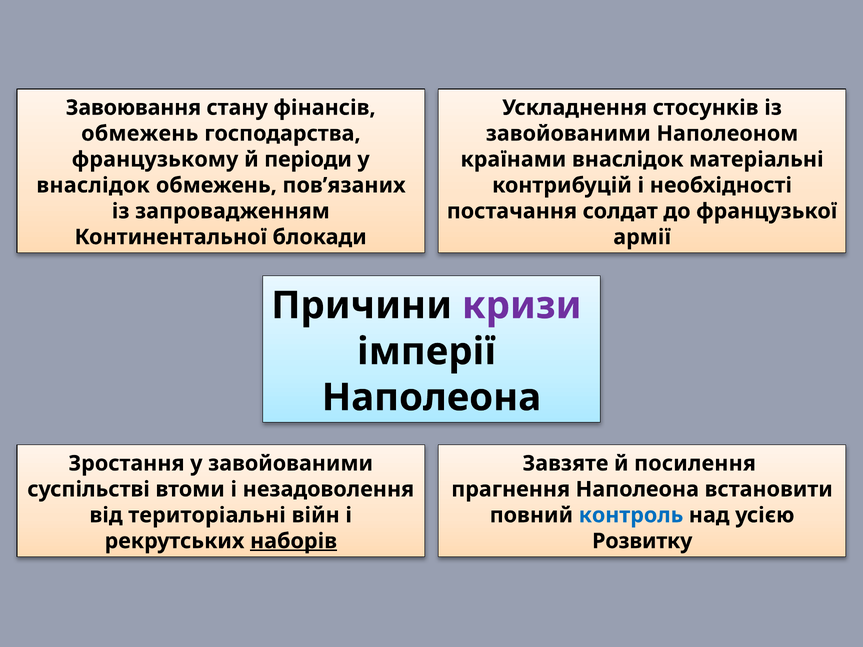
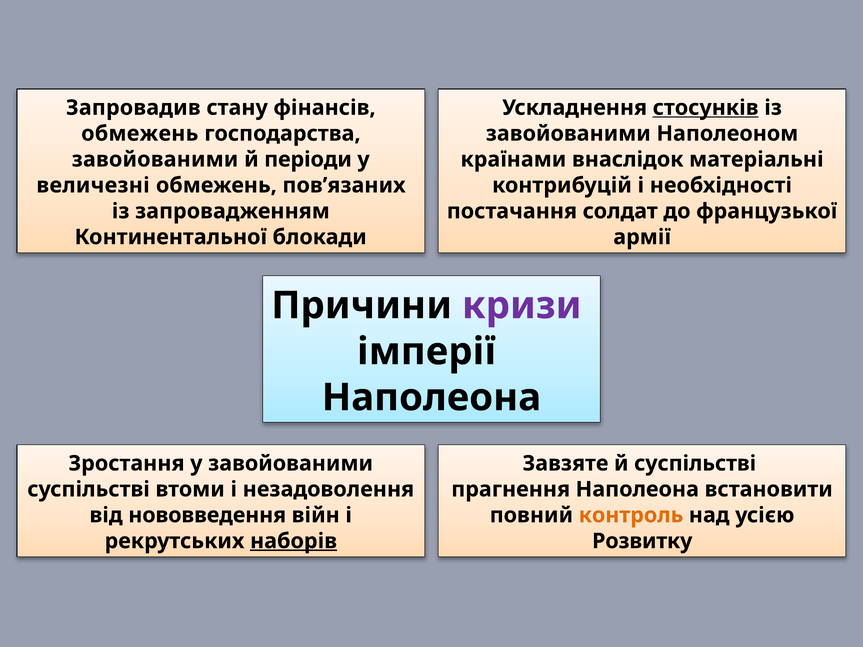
Завоювання: Завоювання -> Запровадив (133, 108)
стосунків underline: none -> present (706, 108)
французькому: французькому -> завойованими (155, 160)
внаслідок: внаслідок -> величезні (93, 185)
й посилення: посилення -> суспільстві (695, 464)
територіальні: територіальні -> нововведення (207, 515)
контроль colour: blue -> orange (631, 515)
